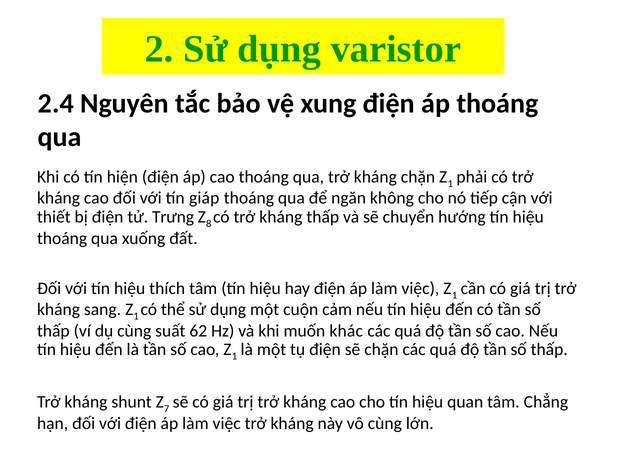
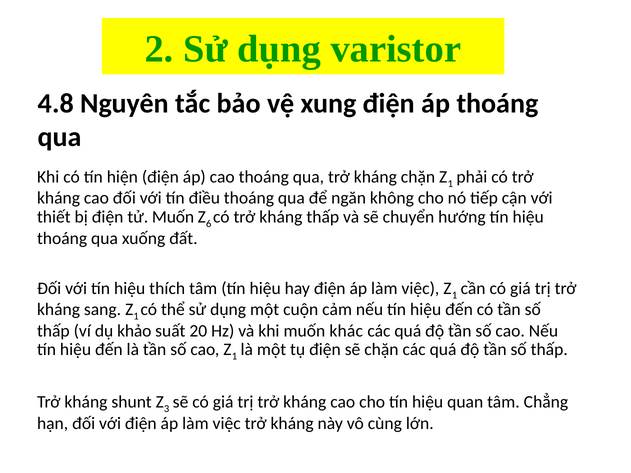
2.4: 2.4 -> 4.8 (56, 103)
giáp: giáp -> điều (204, 198)
tử Trưng: Trưng -> Muốn (173, 217)
8: 8 -> 6 (209, 224)
dụ cùng: cùng -> khảo (134, 331)
62: 62 -> 20 (198, 331)
7: 7 -> 3 (167, 409)
